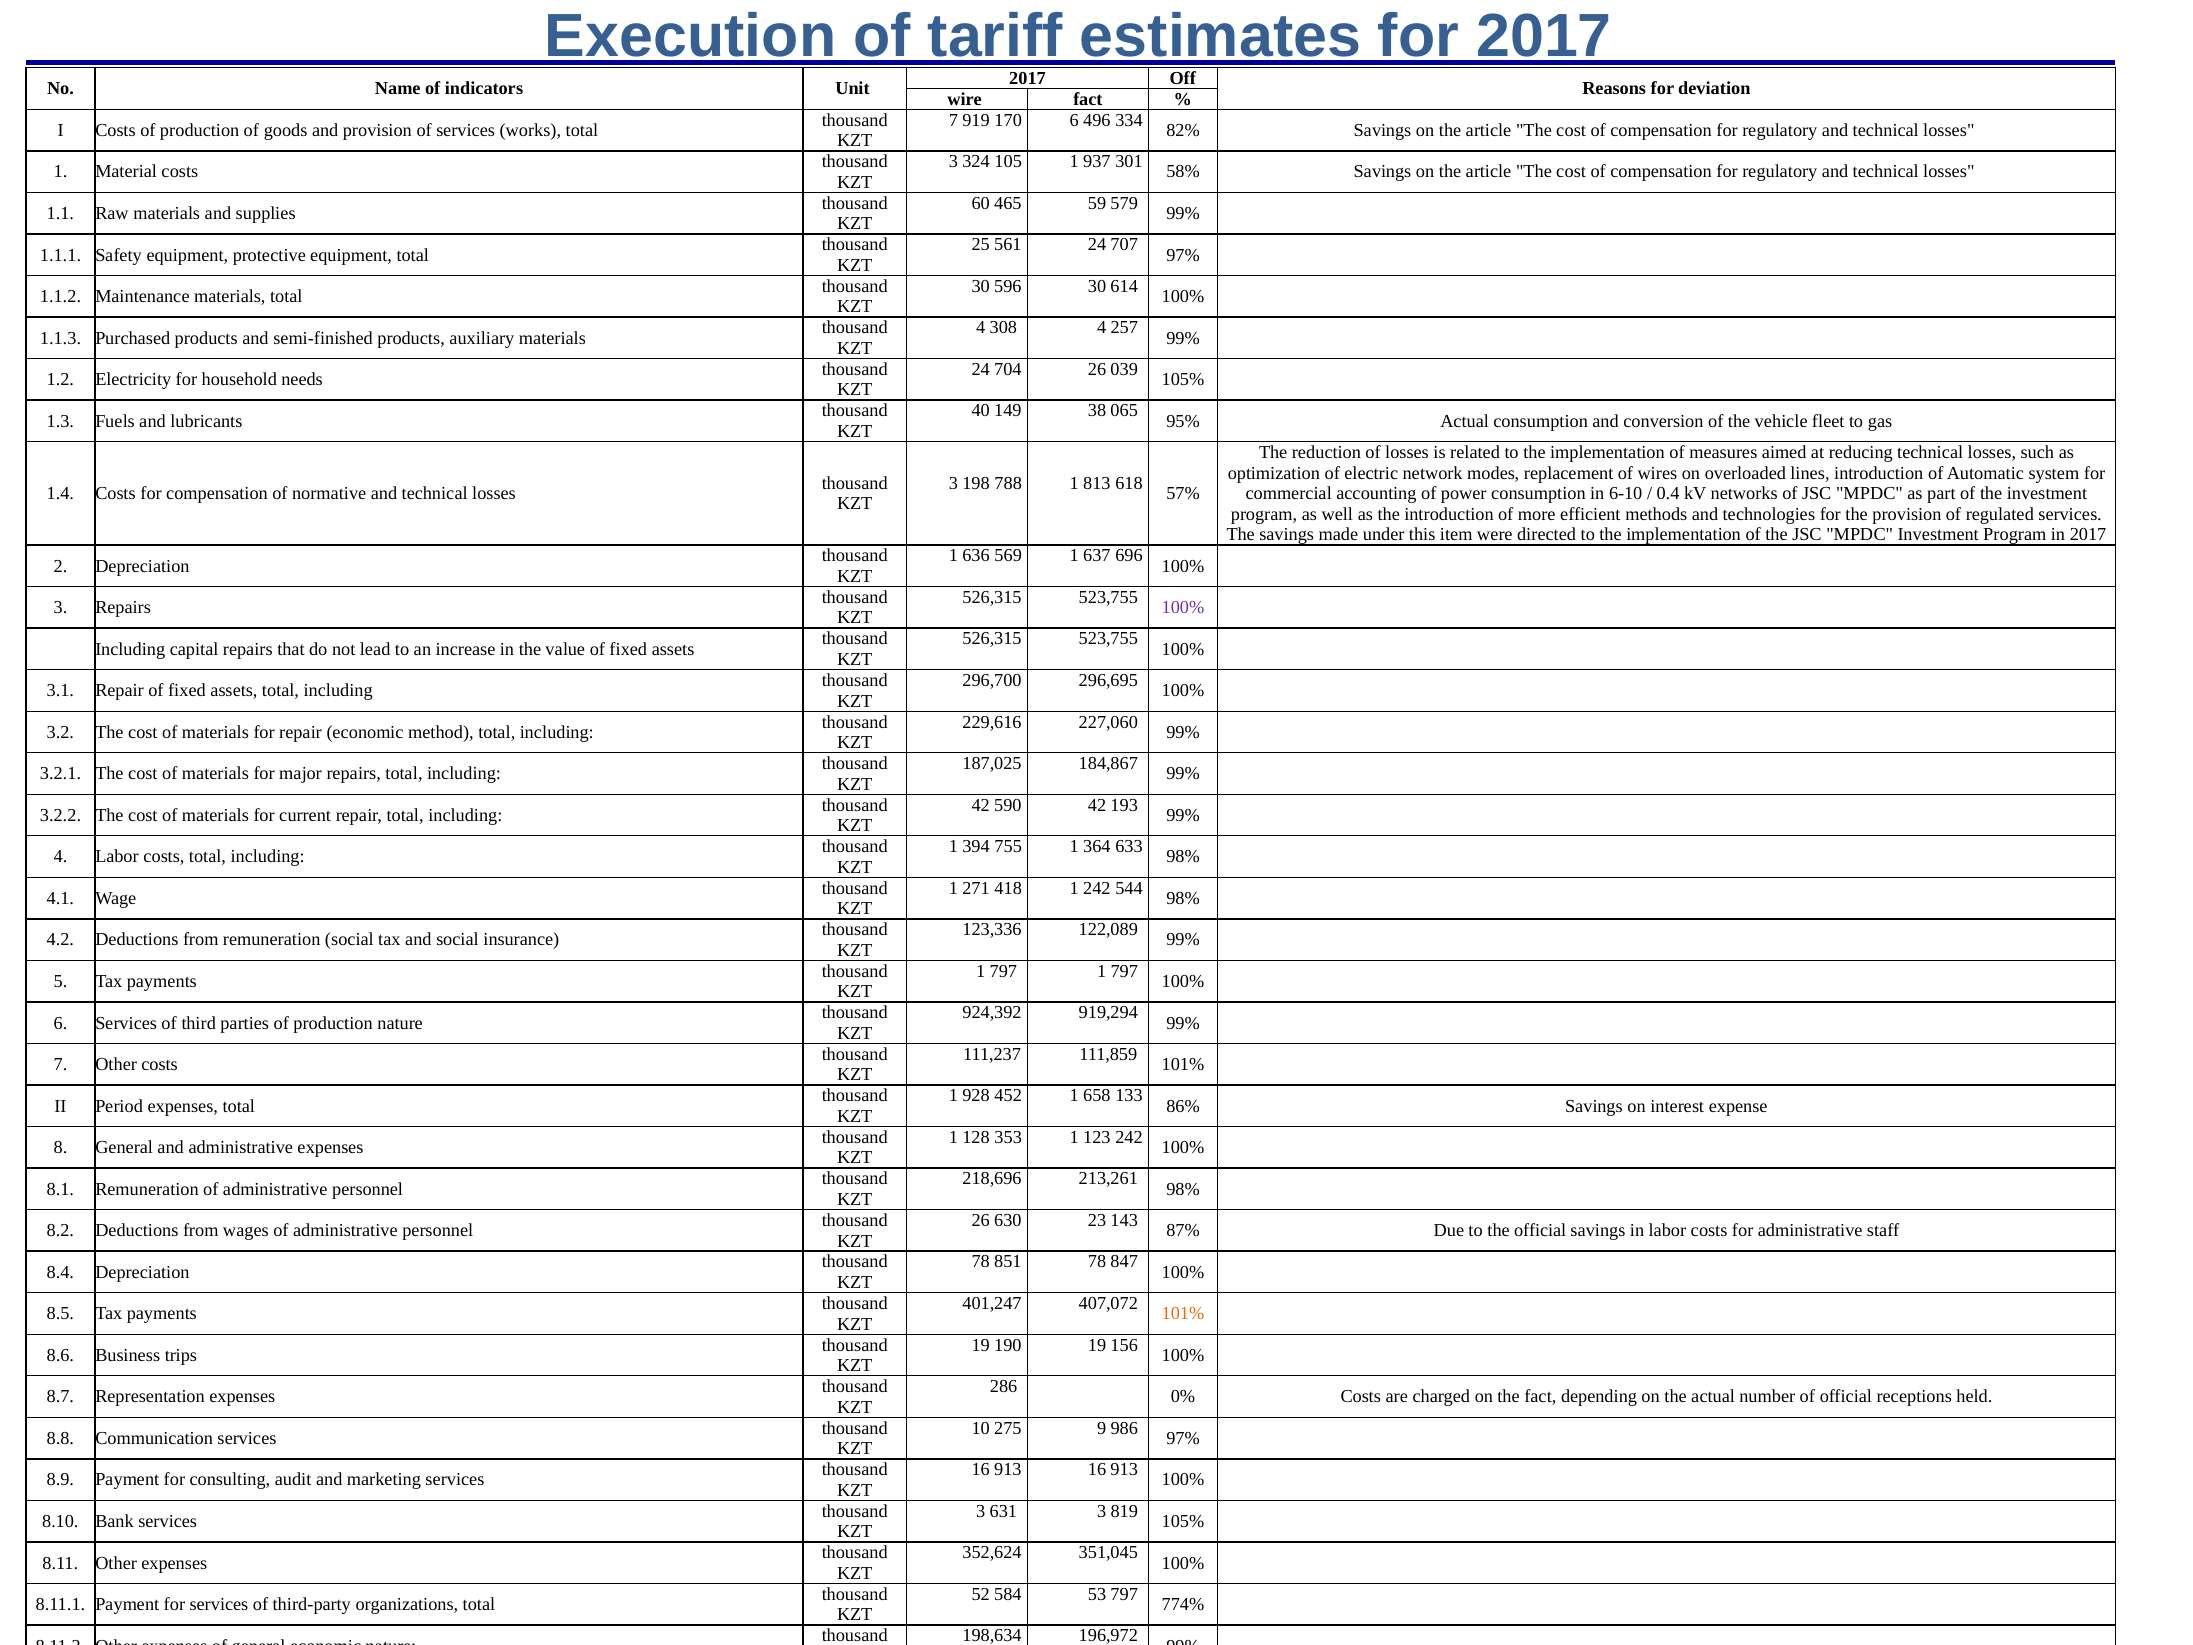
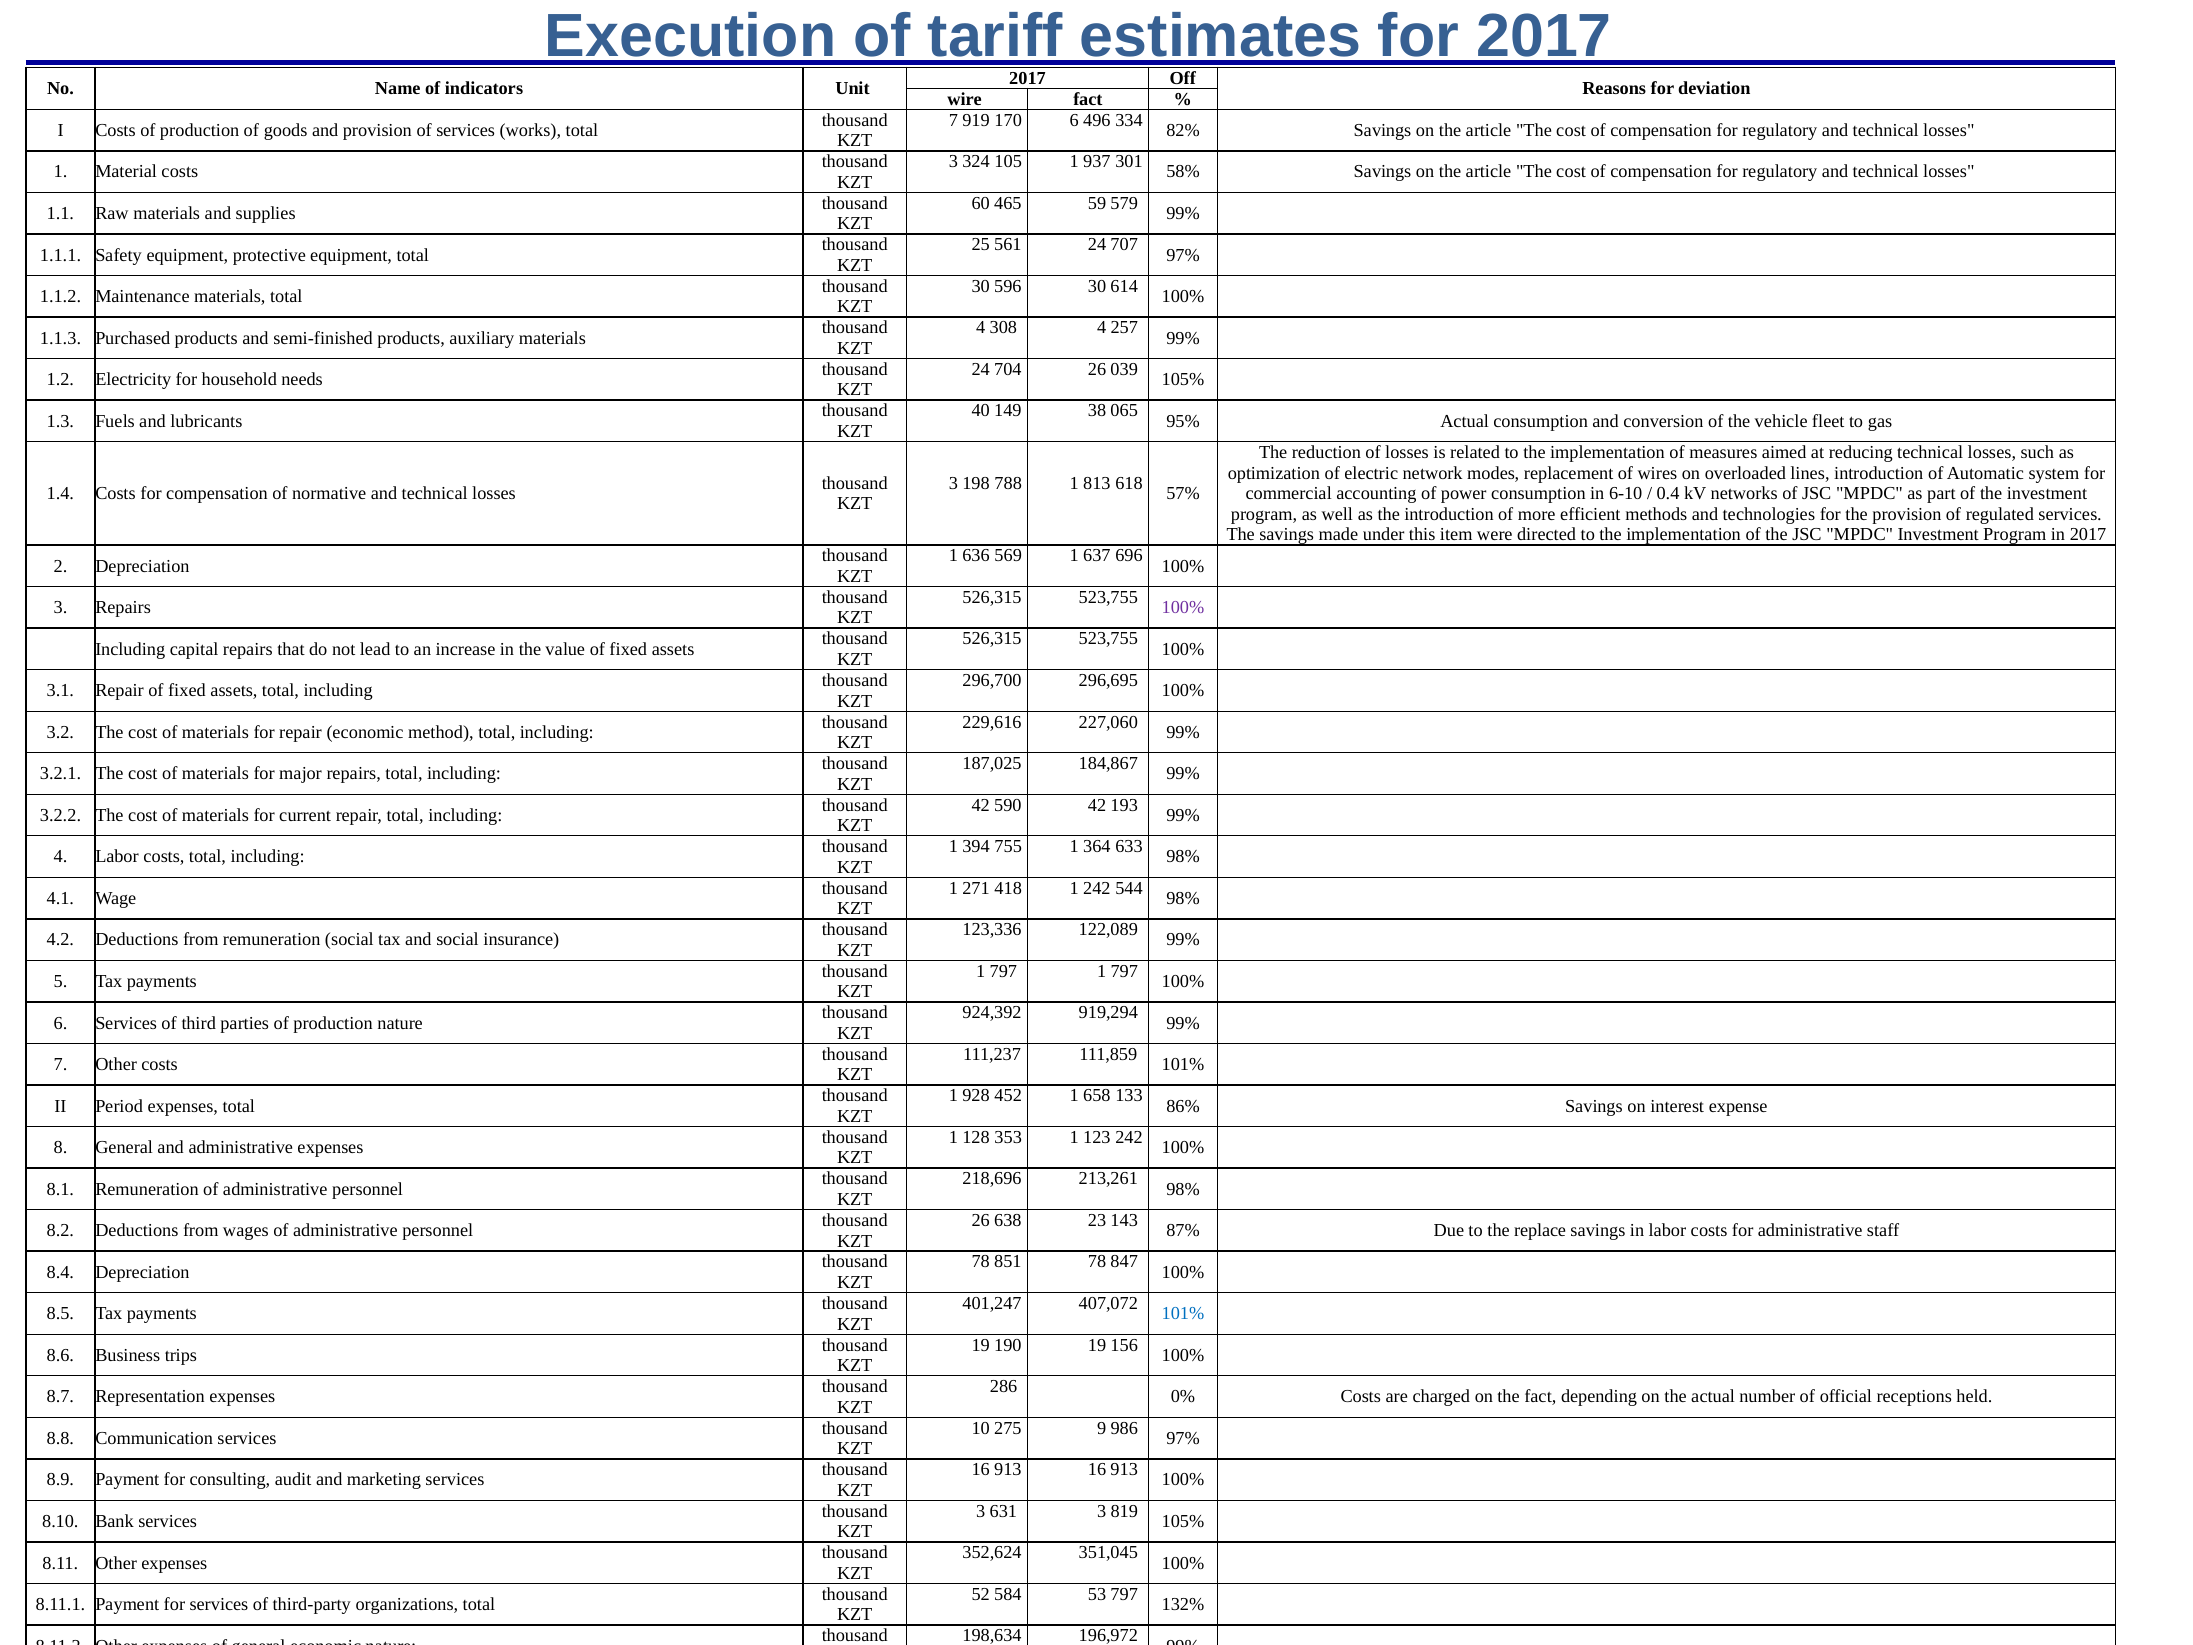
630: 630 -> 638 (1008, 1220)
the official: official -> replace (1540, 1231)
101% colour: orange -> blue (1183, 1314)
774%: 774% -> 132% (1183, 1604)
